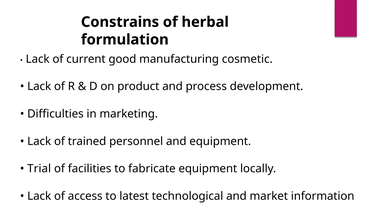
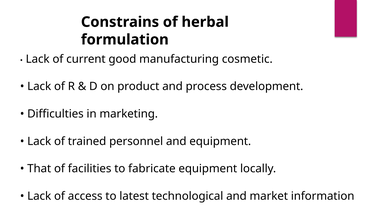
Trial: Trial -> That (39, 169)
